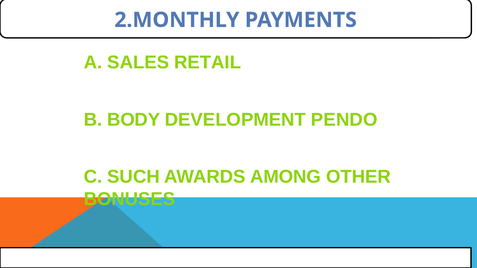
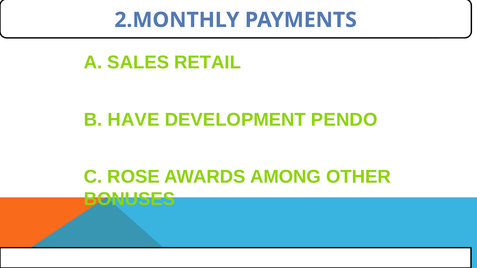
BODY: BODY -> HAVE (133, 120)
SUCH: SUCH -> ROSE (134, 177)
